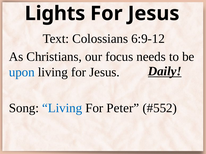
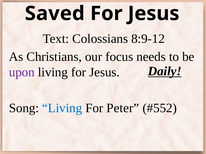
Lights: Lights -> Saved (55, 14)
6:9-12: 6:9-12 -> 8:9-12 (148, 39)
upon colour: blue -> purple (22, 72)
